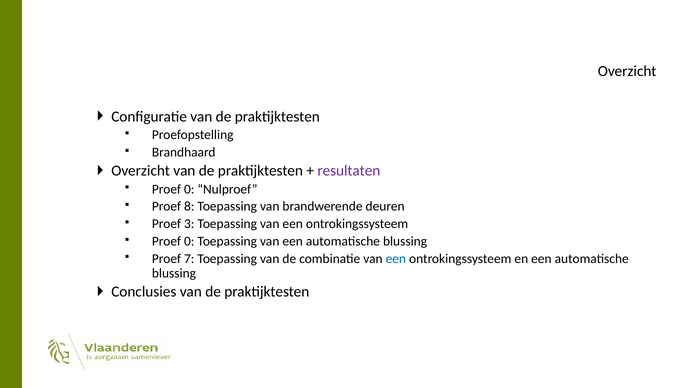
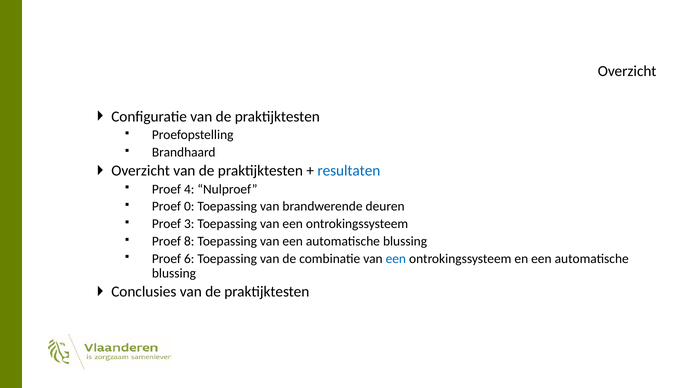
resultaten colour: purple -> blue (349, 171)
0: 0 -> 4 (189, 189)
8: 8 -> 0 (189, 206)
0: 0 -> 8 (189, 241)
7: 7 -> 6 (189, 258)
